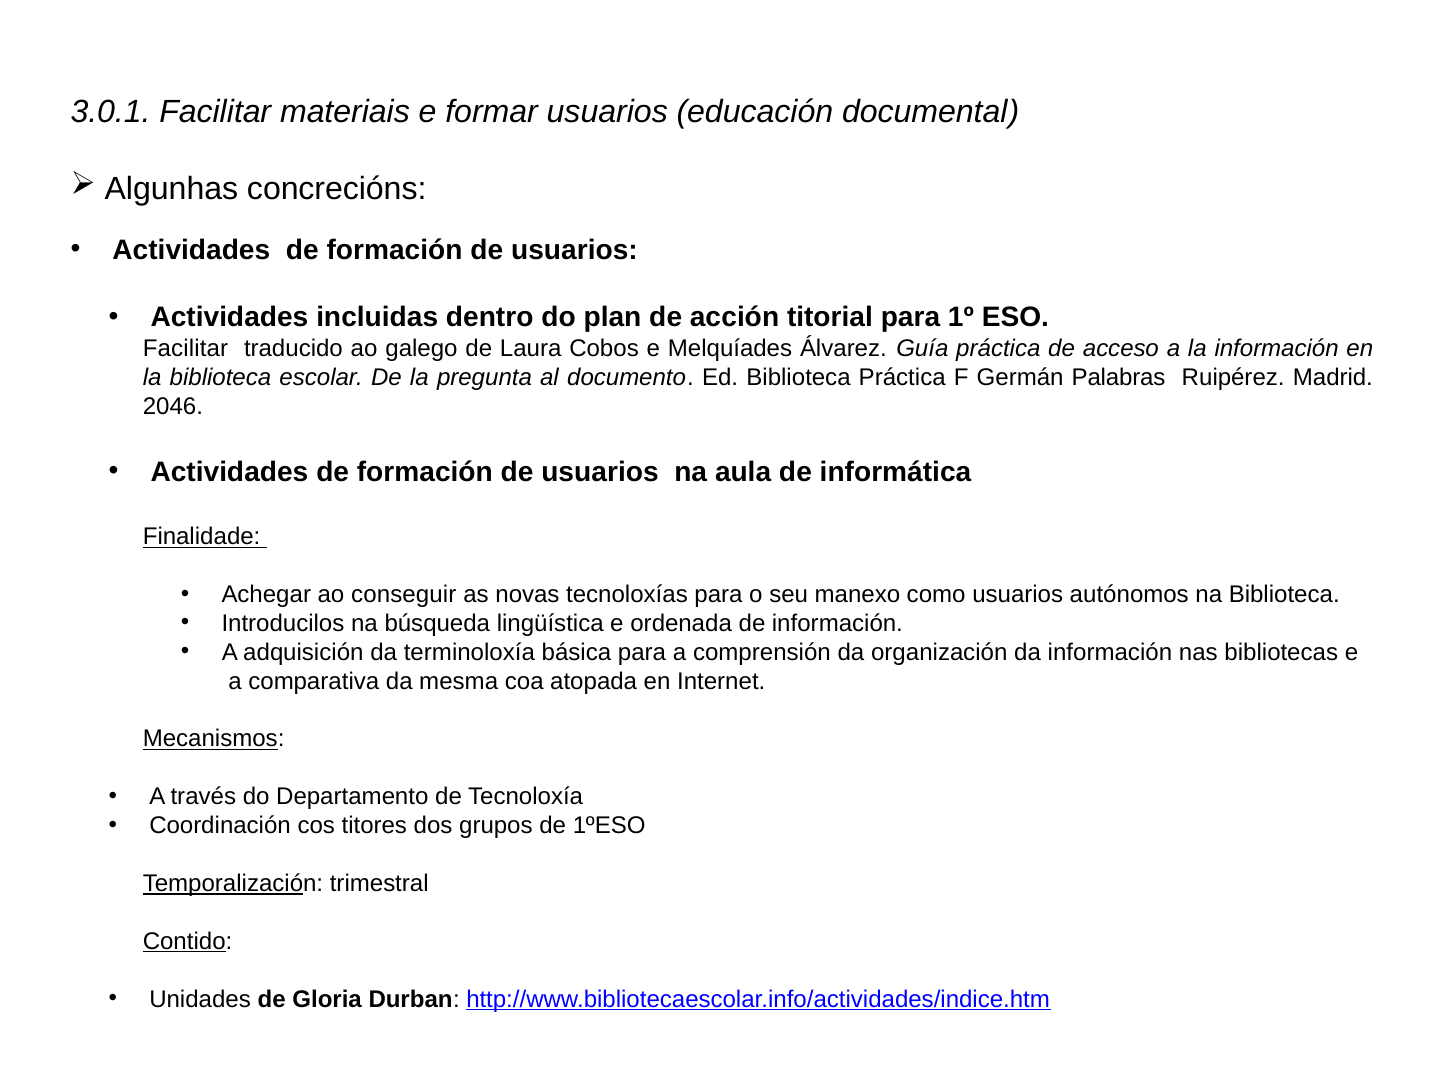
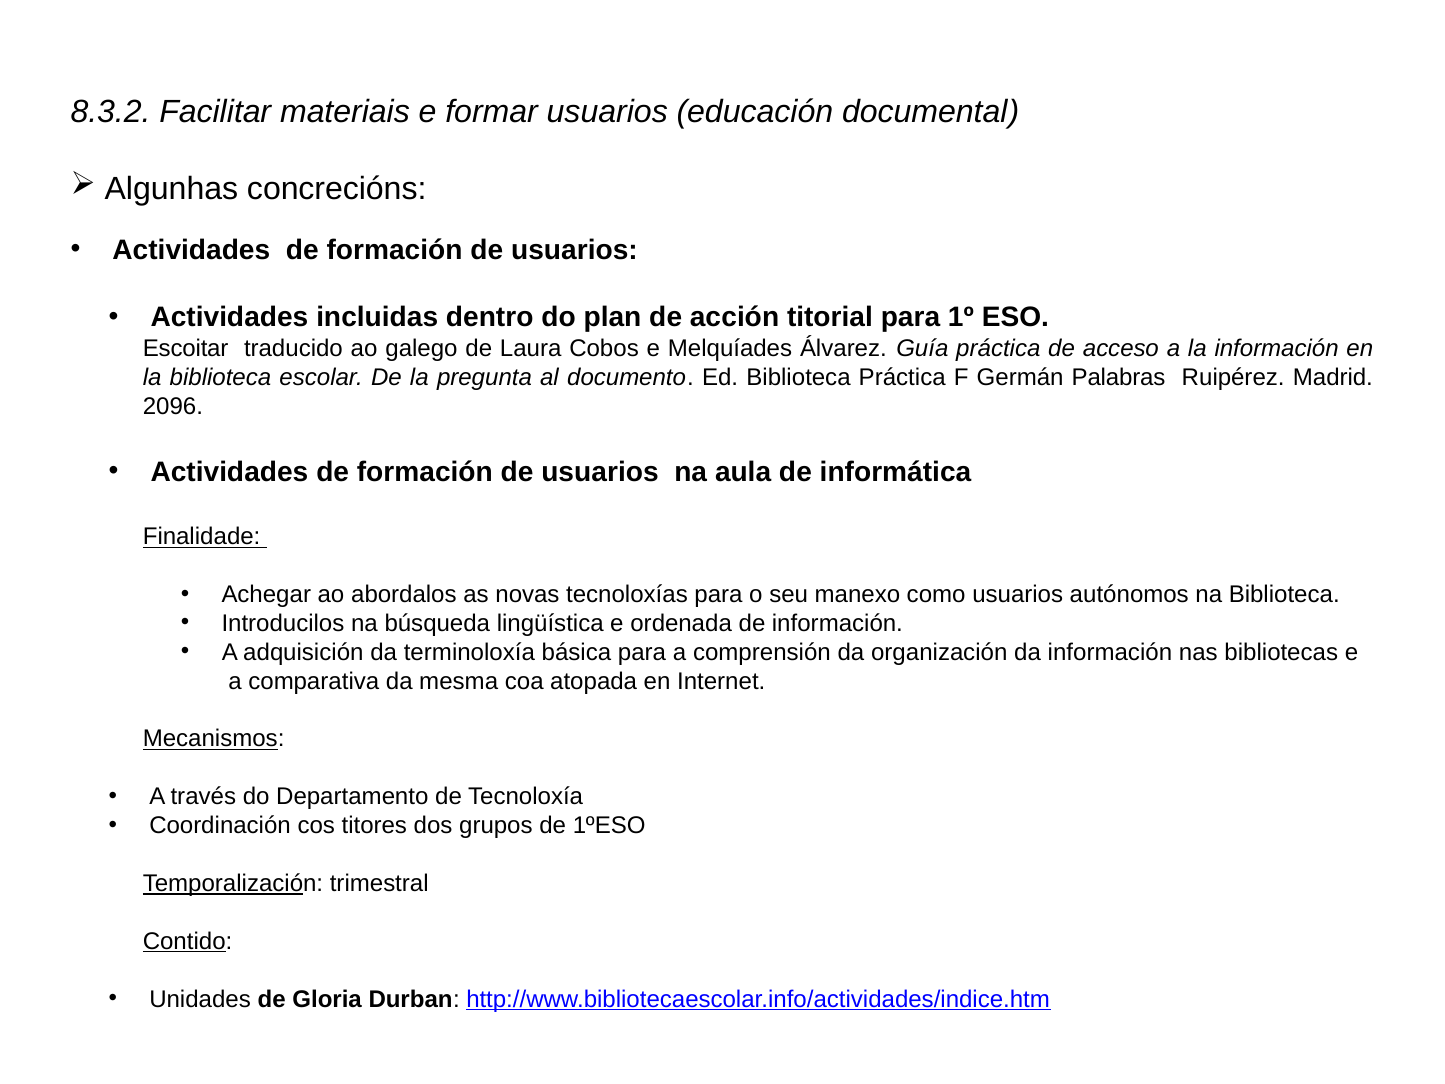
3.0.1: 3.0.1 -> 8.3.2 (111, 112)
Facilitar: Facilitar -> Escoitar (186, 349)
2046: 2046 -> 2096 (173, 406)
conseguir: conseguir -> abordalos (404, 594)
